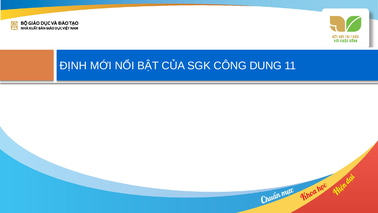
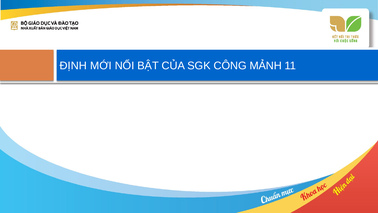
DUNG: DUNG -> MẢNH (266, 66)
